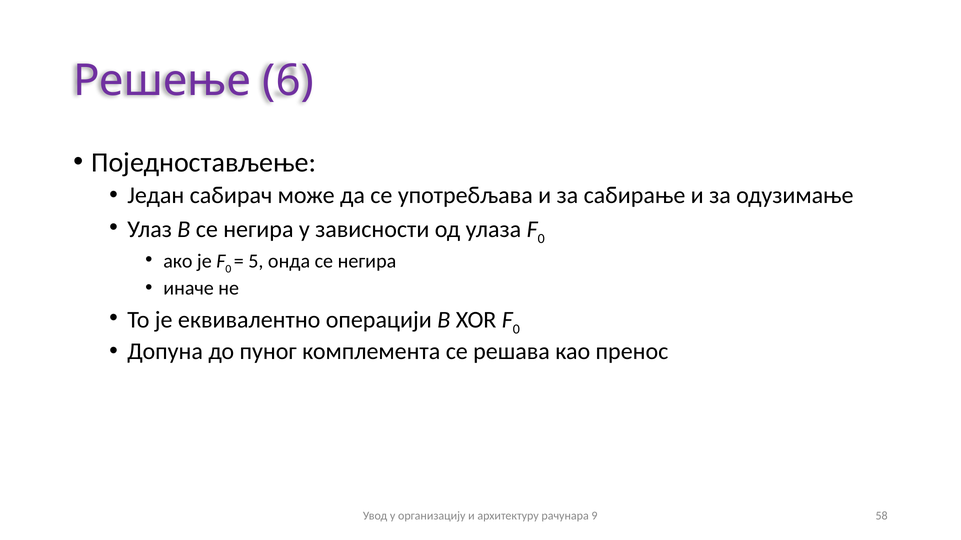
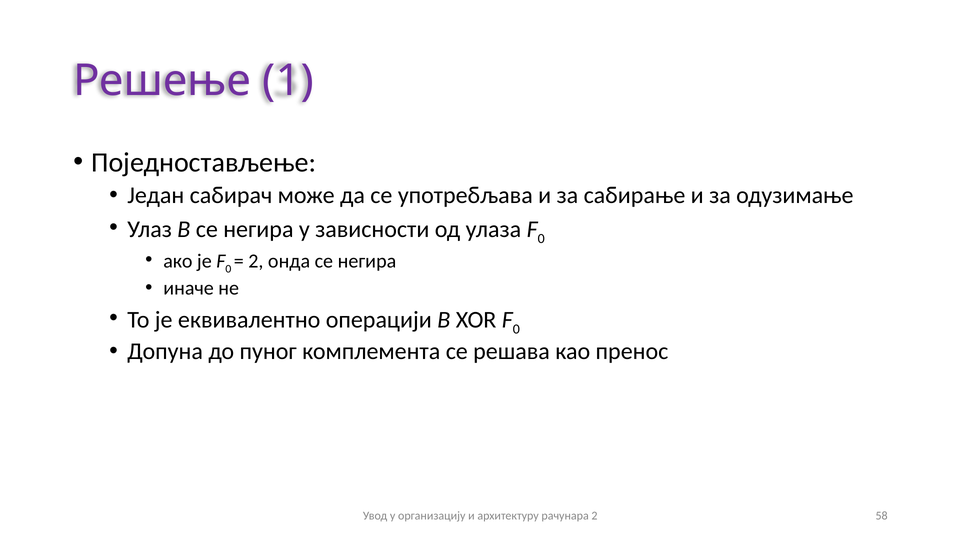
6: 6 -> 1 (288, 81)
5: 5 -> 2 (256, 261)
рачунара 9: 9 -> 2 (595, 516)
